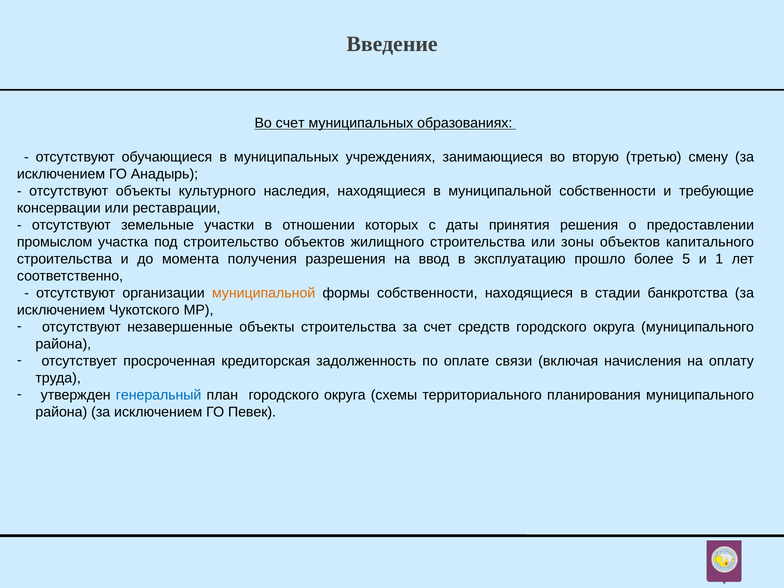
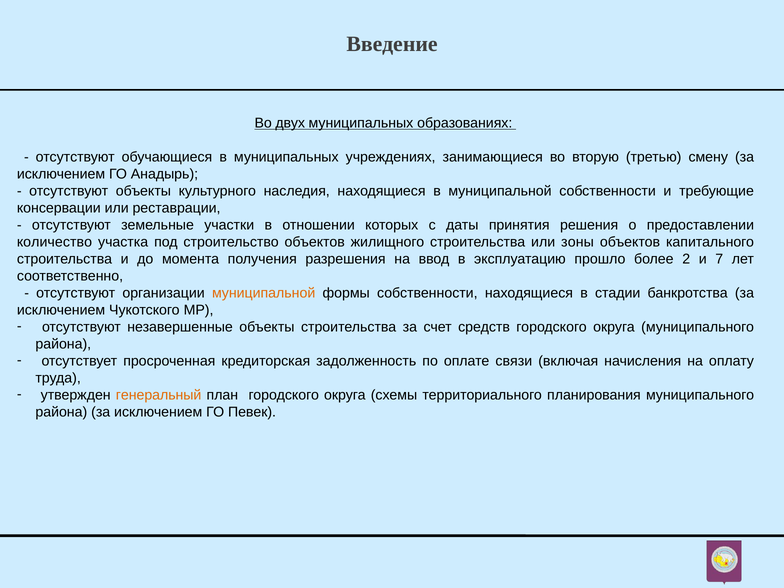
Во счет: счет -> двух (290, 123)
промыслом: промыслом -> количество (55, 242)
5: 5 -> 2 (686, 259)
1: 1 -> 7 (719, 259)
генеральный colour: blue -> orange (159, 395)
